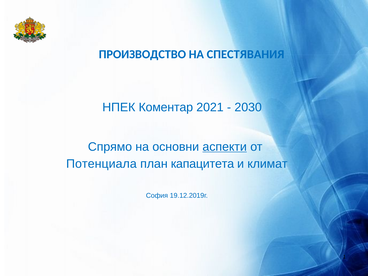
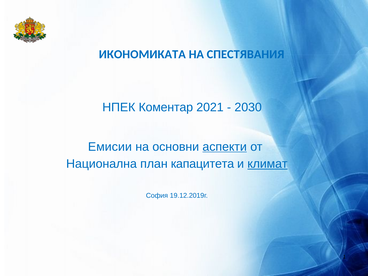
ПРОИЗВОДСТВО: ПРОИЗВОДСТВО -> ИКОНОМИКАТА (142, 54)
Спрямо: Спрямо -> Емисии (110, 147)
Потенциала: Потенциала -> Национална (101, 164)
климат underline: none -> present (267, 164)
